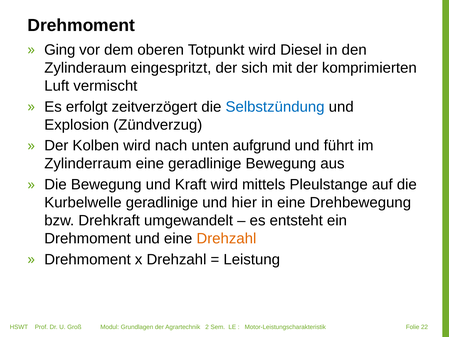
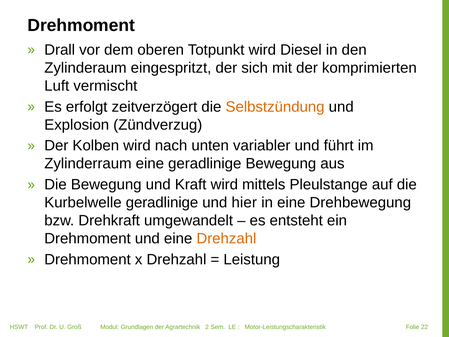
Ging: Ging -> Drall (60, 50)
Selbstzündung colour: blue -> orange (275, 107)
aufgrund: aufgrund -> variabler (262, 146)
